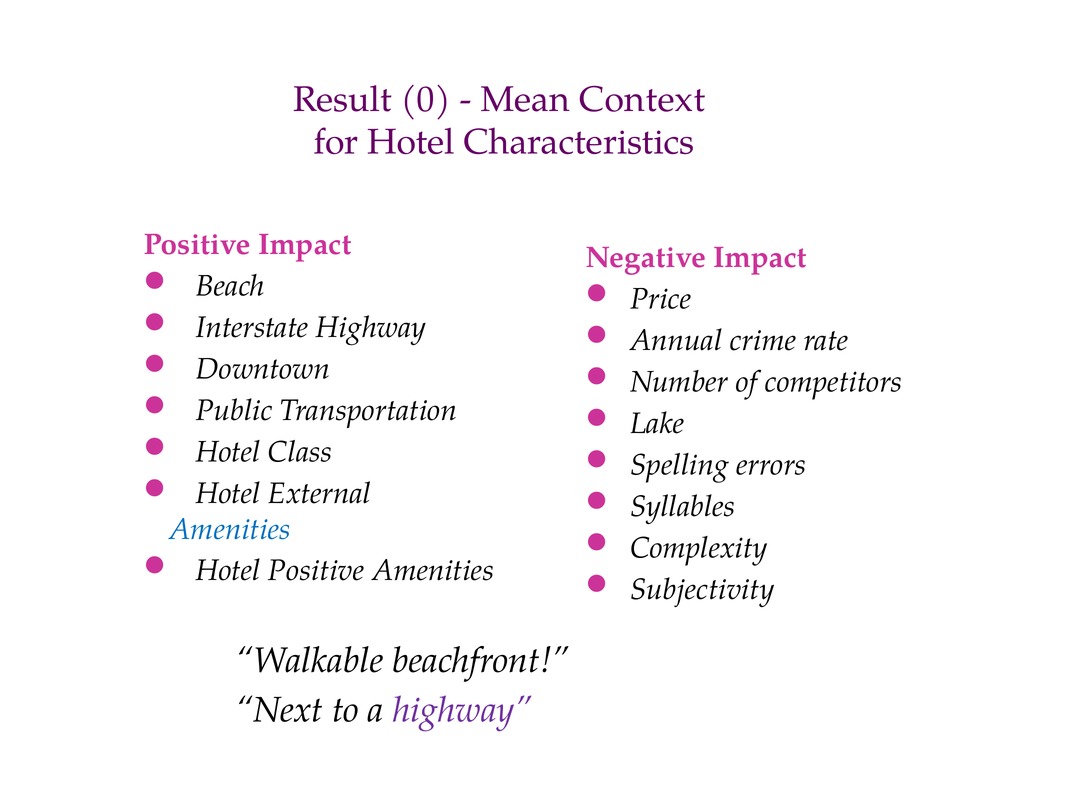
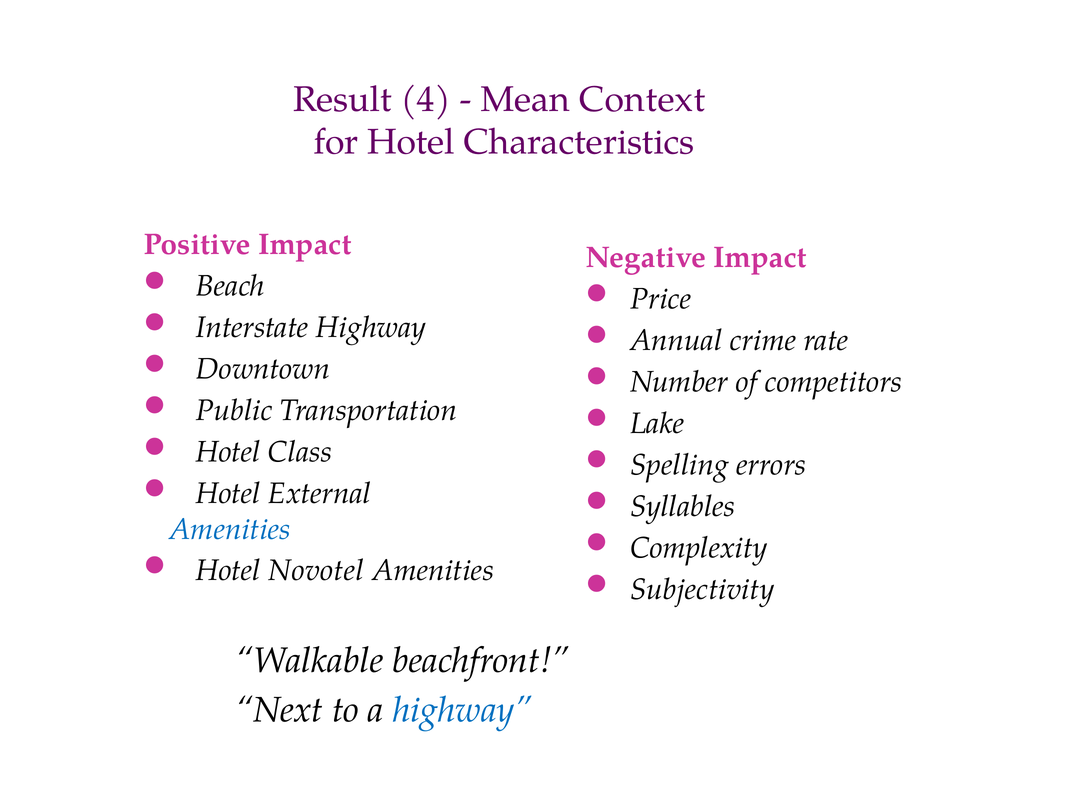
0: 0 -> 4 (426, 99)
Hotel Positive: Positive -> Novotel (316, 571)
highway colour: purple -> blue (462, 710)
